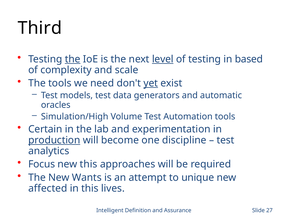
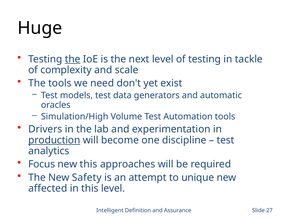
Third: Third -> Huge (40, 28)
level underline: present -> none (163, 59)
based: based -> tackle (249, 59)
yet underline: present -> none (151, 83)
Certain: Certain -> Drivers (45, 129)
Wants: Wants -> Safety (87, 177)
this lives: lives -> level (113, 188)
